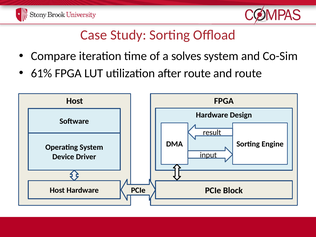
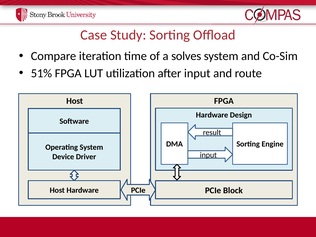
61%: 61% -> 51% (41, 73)
after route: route -> input (197, 73)
